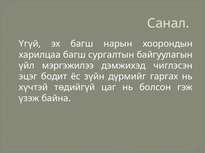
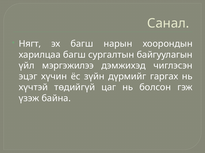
Үгүй: Үгүй -> Нягт (30, 44)
бодит: бодит -> хүчин (54, 77)
